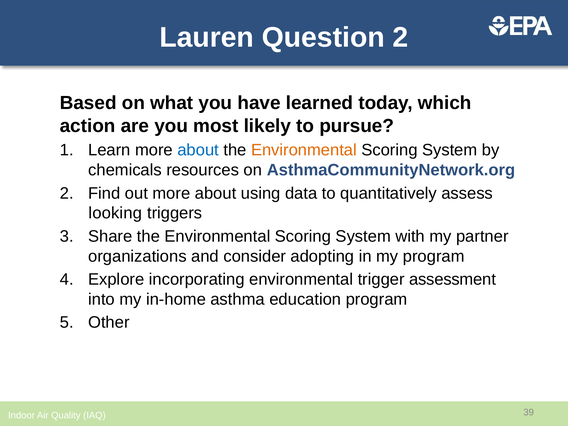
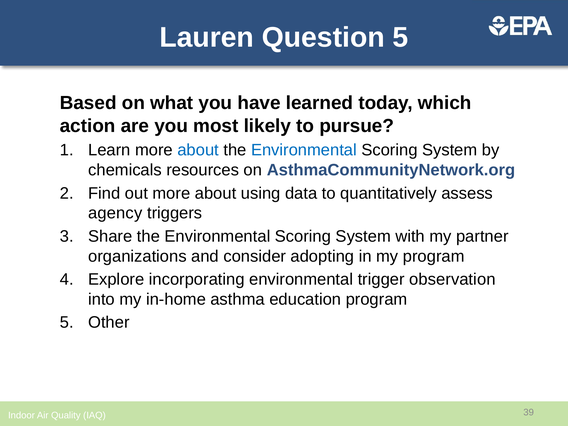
Question 2: 2 -> 5 (400, 37)
Environmental colour: orange -> blue (304, 150)
looking: looking -> agency (115, 213)
assessment: assessment -> observation (452, 279)
